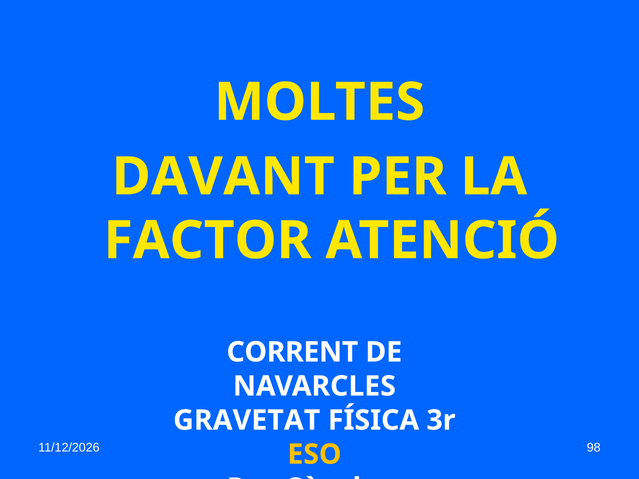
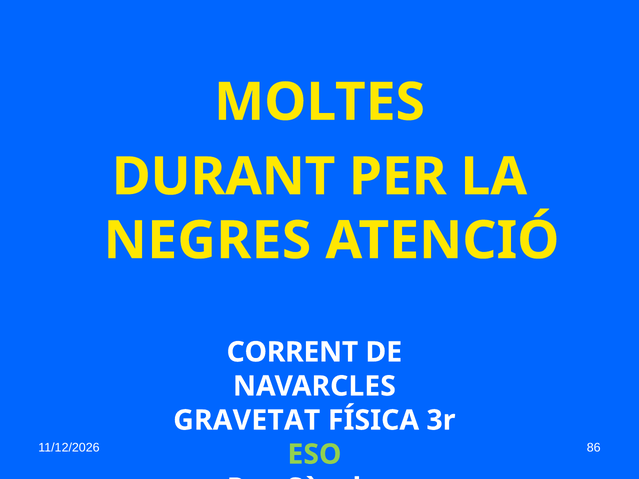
DAVANT: DAVANT -> DURANT (224, 177)
FACTOR: FACTOR -> NEGRES (207, 241)
98: 98 -> 86 (594, 448)
ESO colour: yellow -> light green (314, 455)
